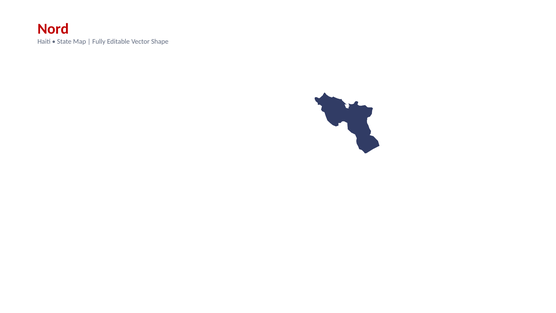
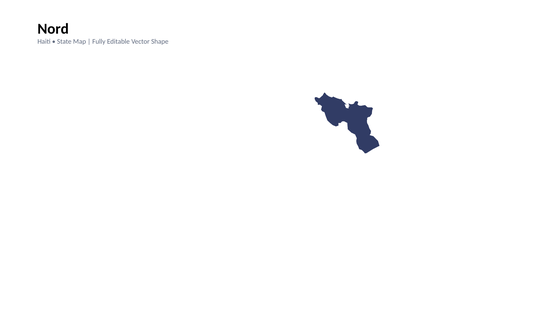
Nord colour: red -> black (53, 29)
